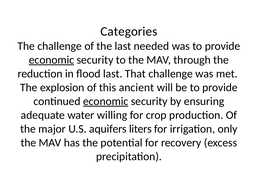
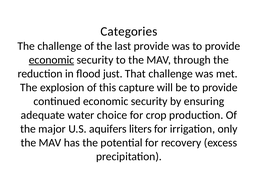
last needed: needed -> provide (151, 46)
flood last: last -> just (113, 73)
ancient: ancient -> capture (137, 87)
economic underline: present -> none (106, 101)
willing: willing -> choice (112, 115)
